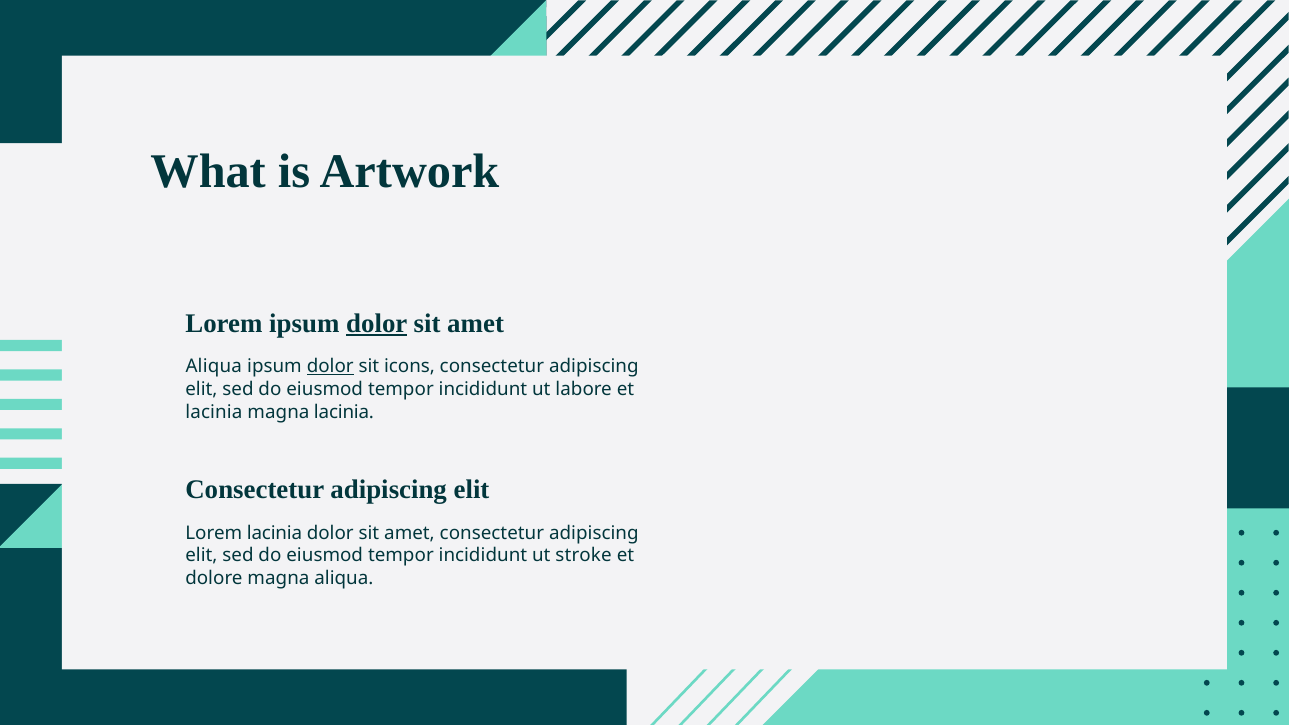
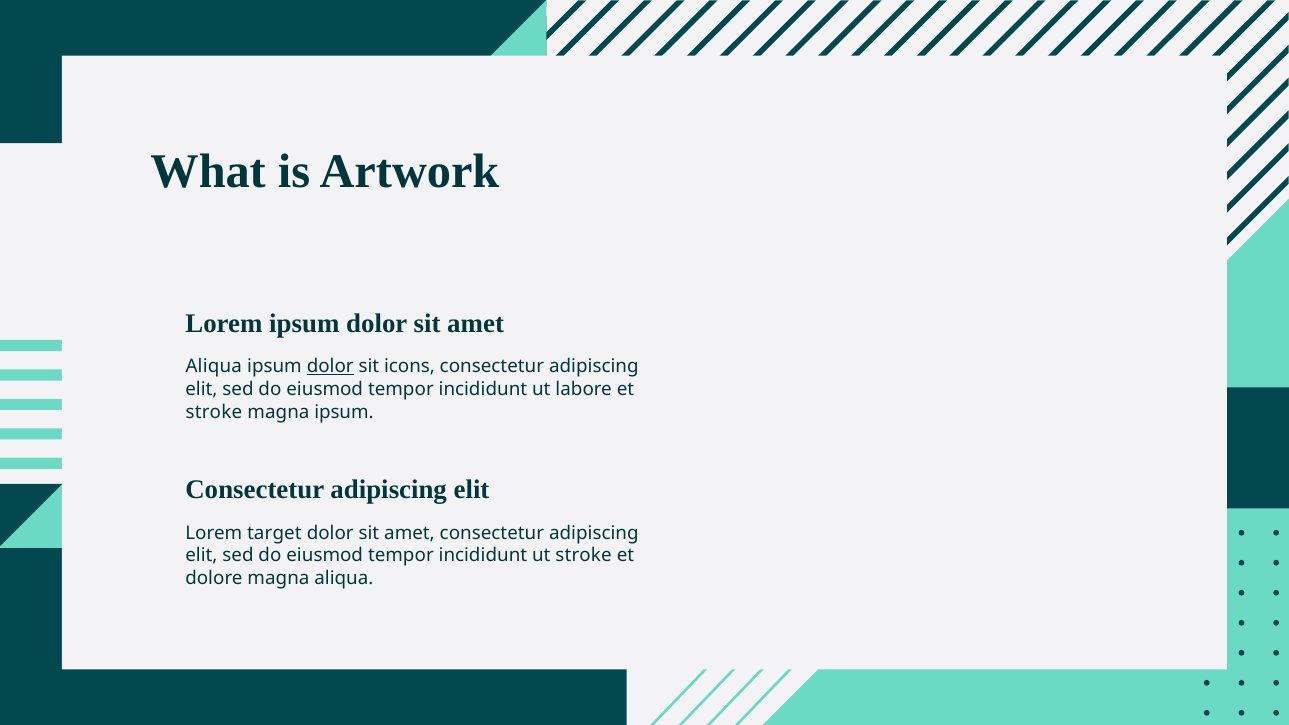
dolor underline: present -> none (377, 324)
lacinia: lacinia -> stroke (214, 412)
magna lacinia: lacinia -> ipsum (344, 412)
Lorem lacinia: lacinia -> target (274, 533)
